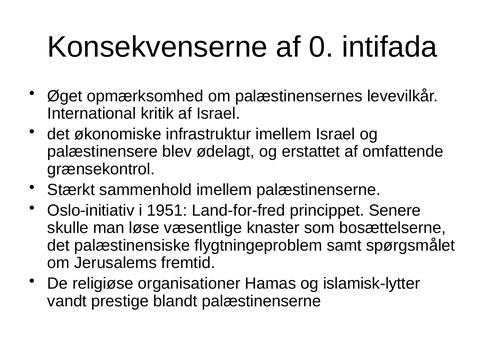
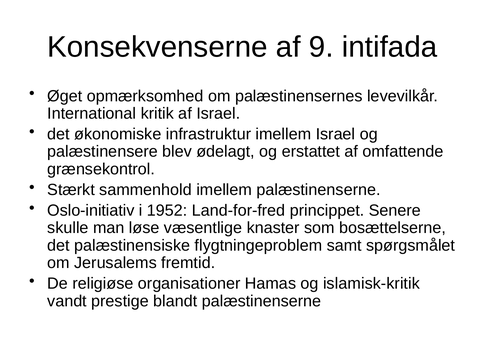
0: 0 -> 9 (321, 47)
1951: 1951 -> 1952 (167, 210)
islamisk-lytter: islamisk-lytter -> islamisk-kritik (371, 283)
